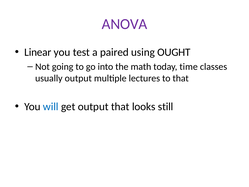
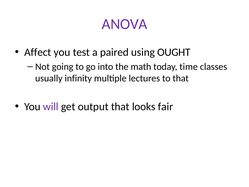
Linear: Linear -> Affect (38, 52)
usually output: output -> infinity (78, 78)
will colour: blue -> purple (51, 106)
still: still -> fair (166, 106)
